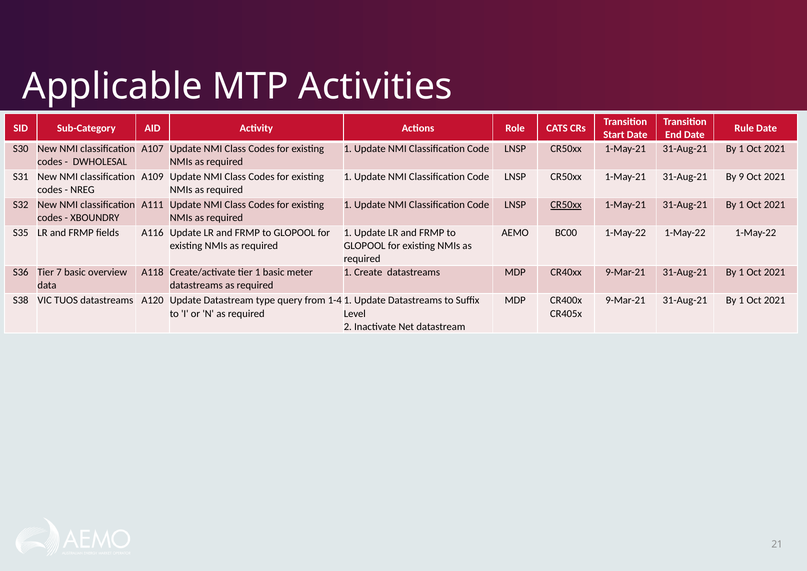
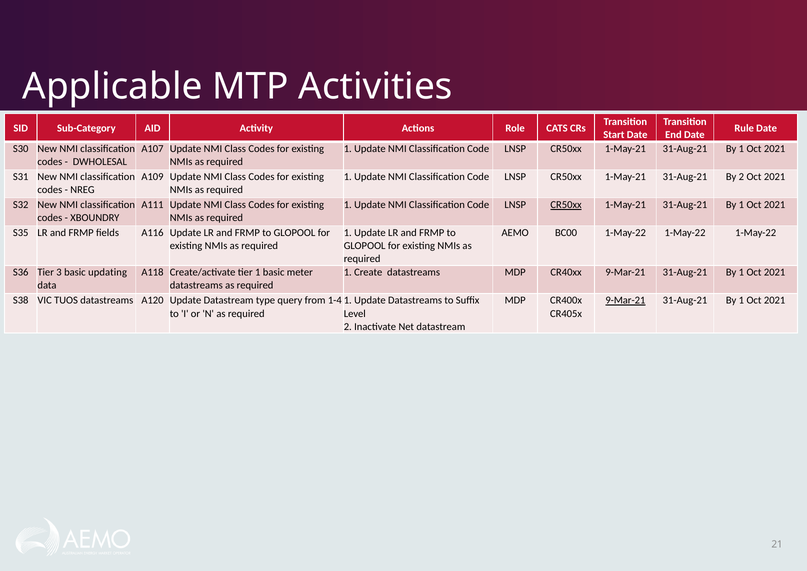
By 9: 9 -> 2 (741, 177)
7: 7 -> 3 (59, 272)
overview: overview -> updating (108, 272)
9-Mar-21 underline: none -> present (625, 300)
